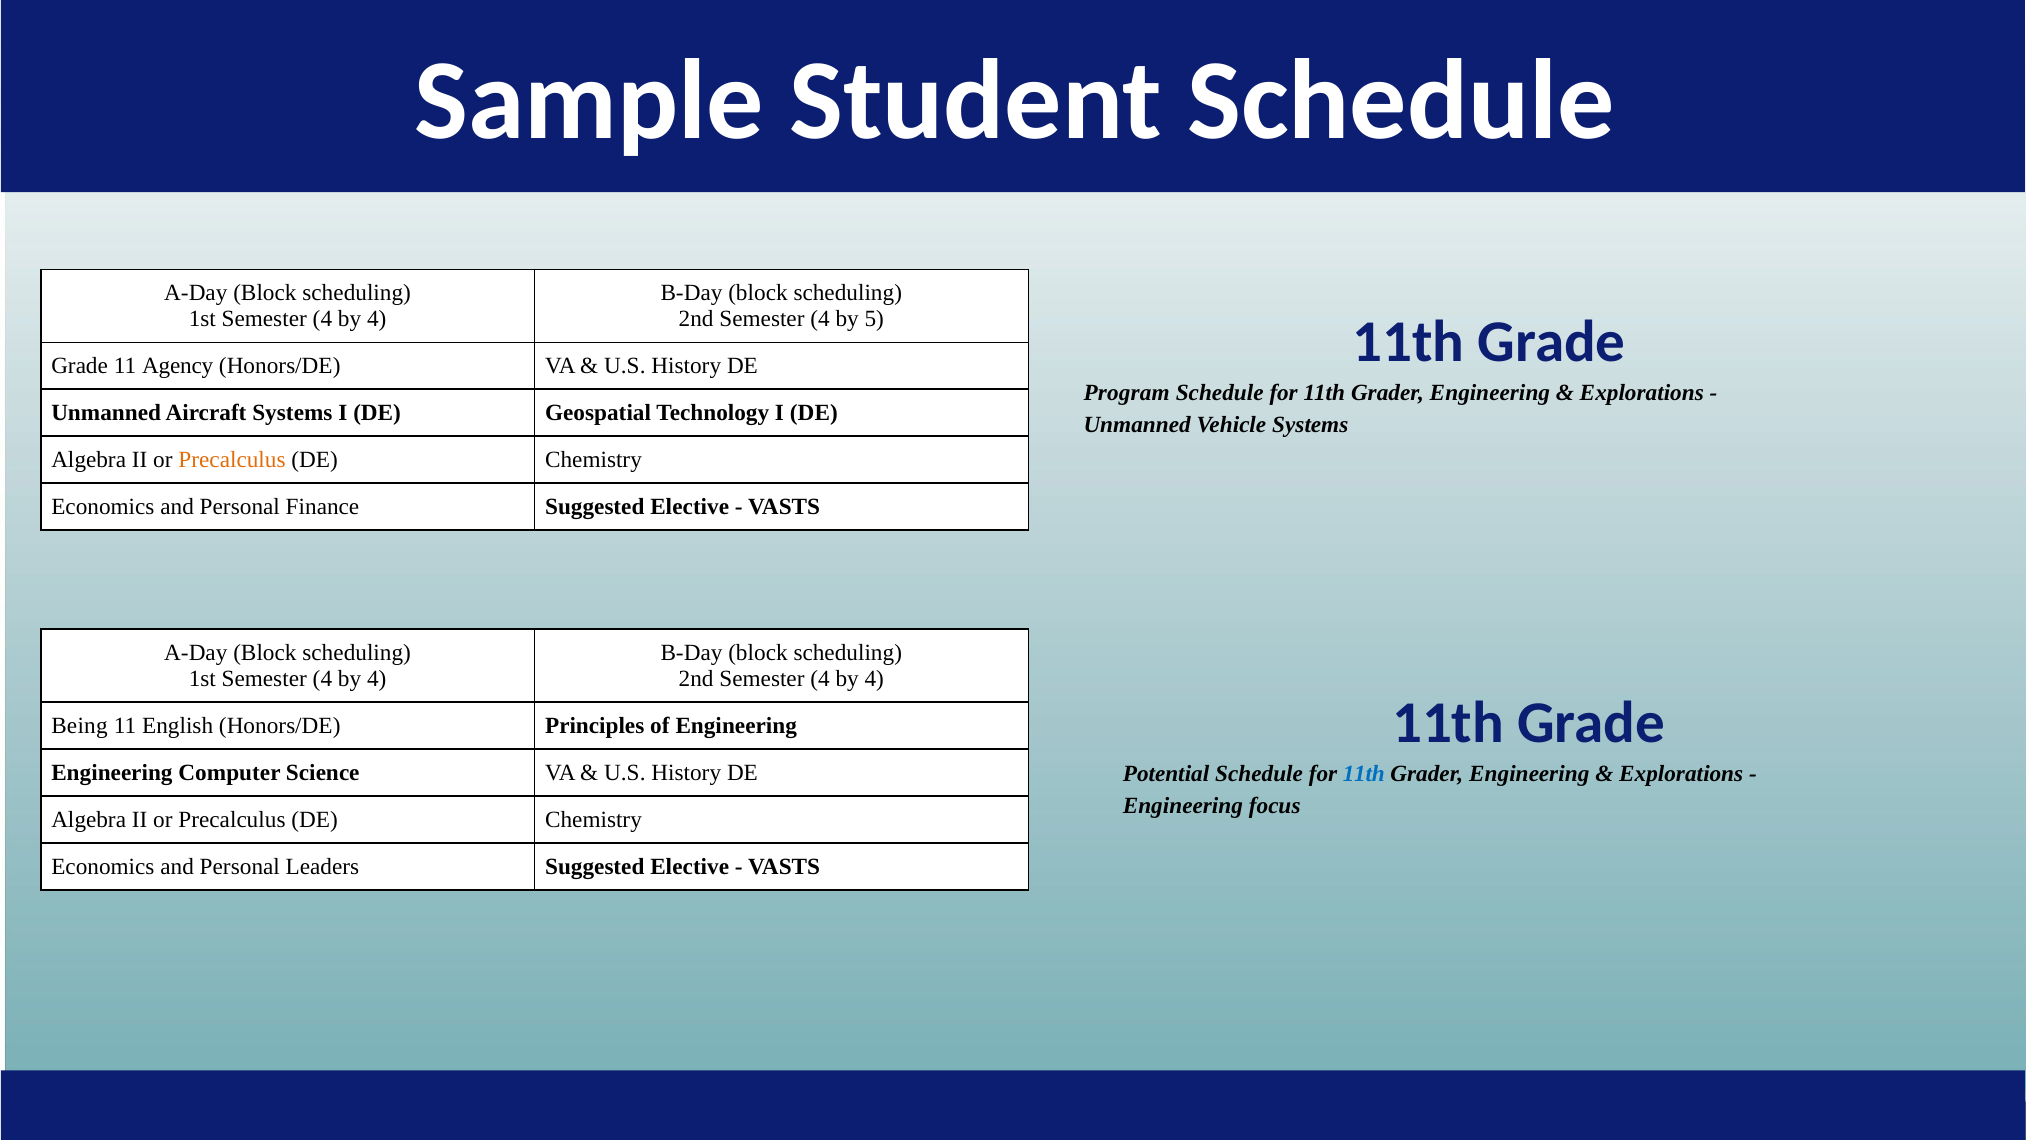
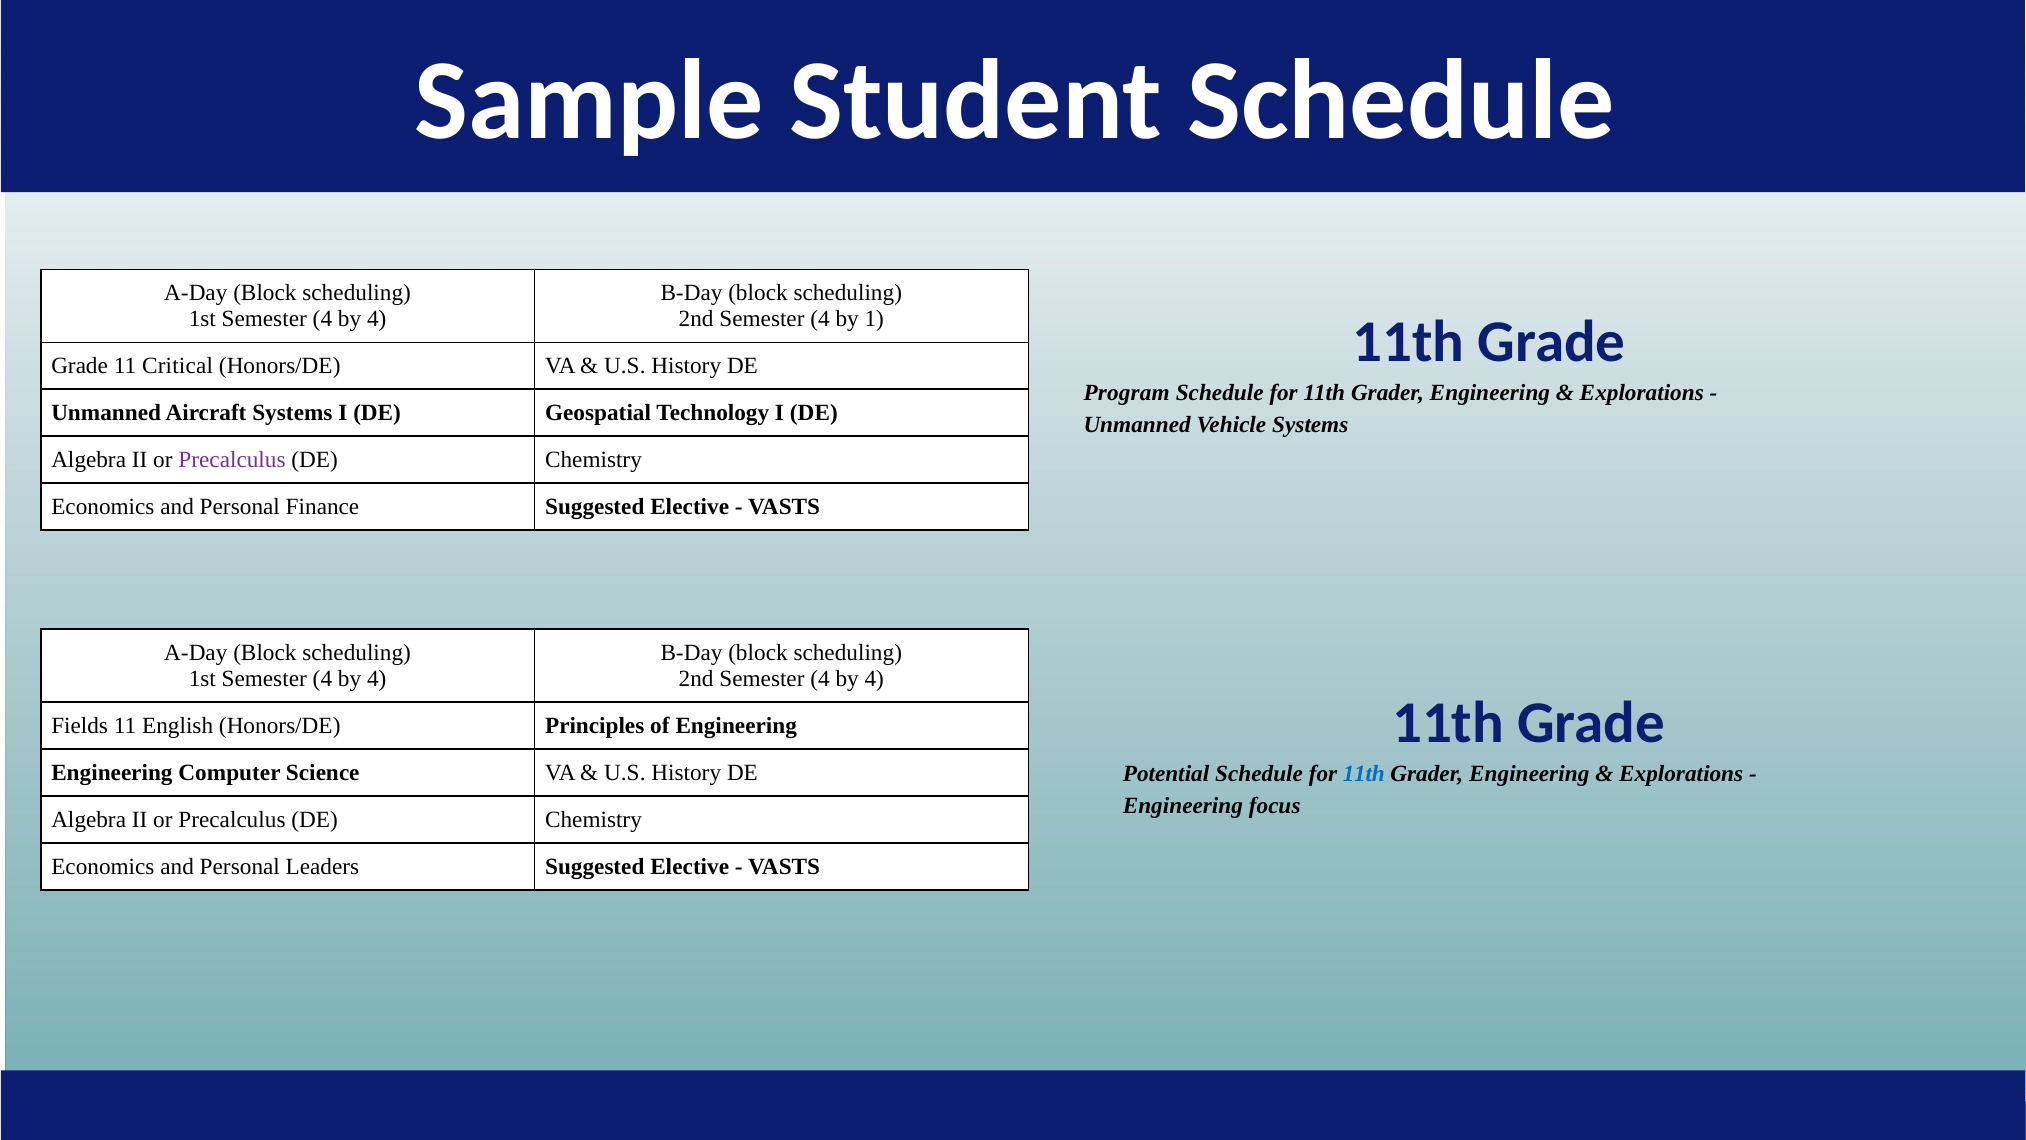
5: 5 -> 1 (874, 319)
Agency: Agency -> Critical (178, 366)
Precalculus colour: orange -> purple (232, 460)
Being: Being -> Fields (80, 725)
